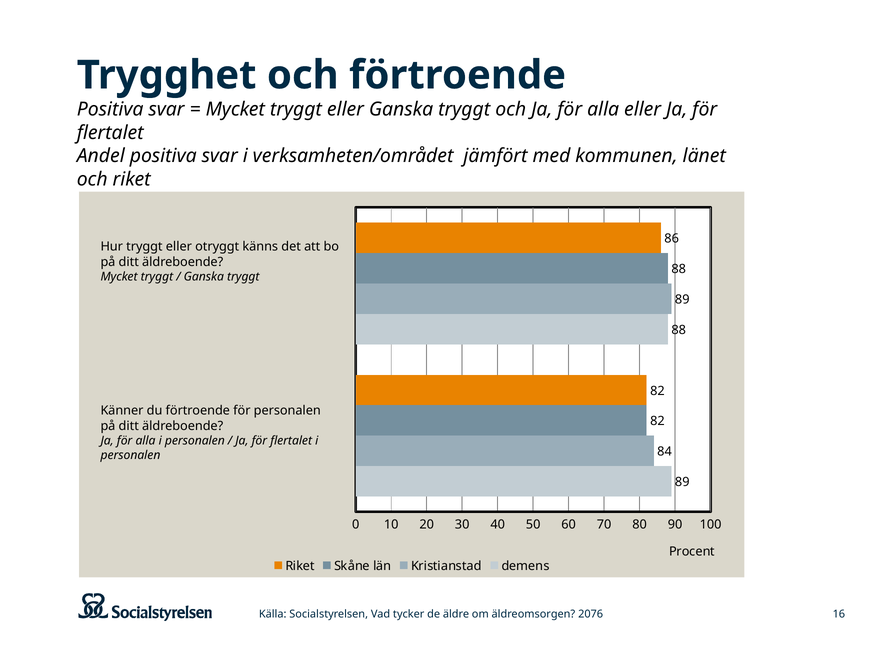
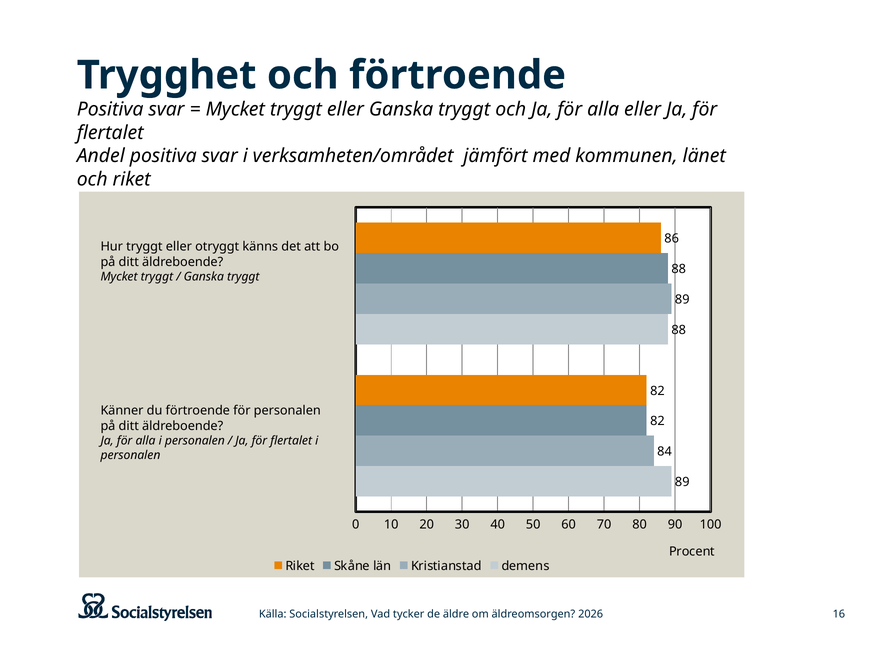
2076: 2076 -> 2026 (591, 614)
